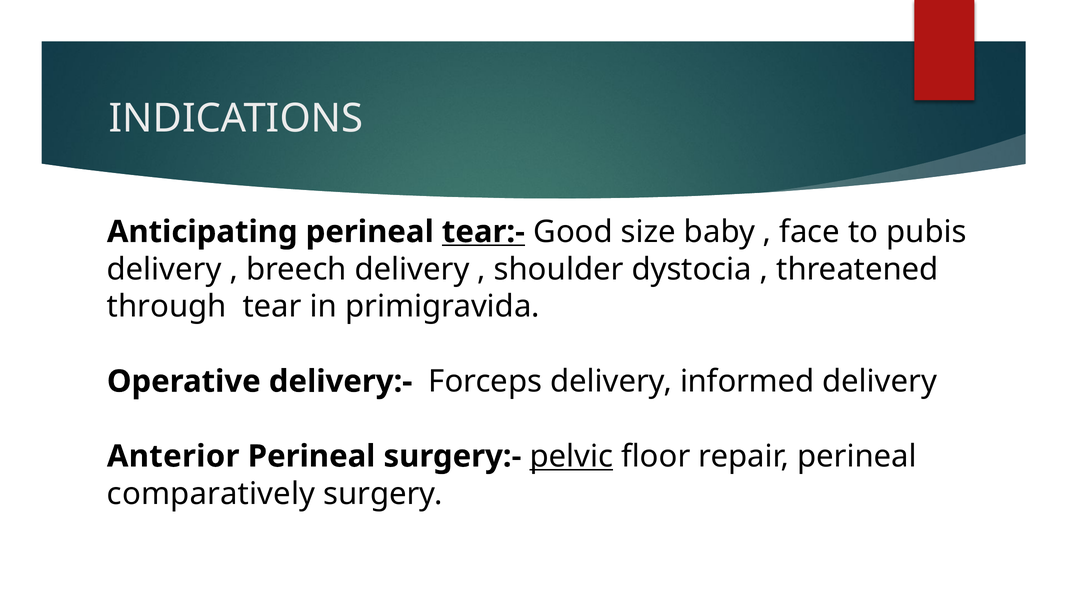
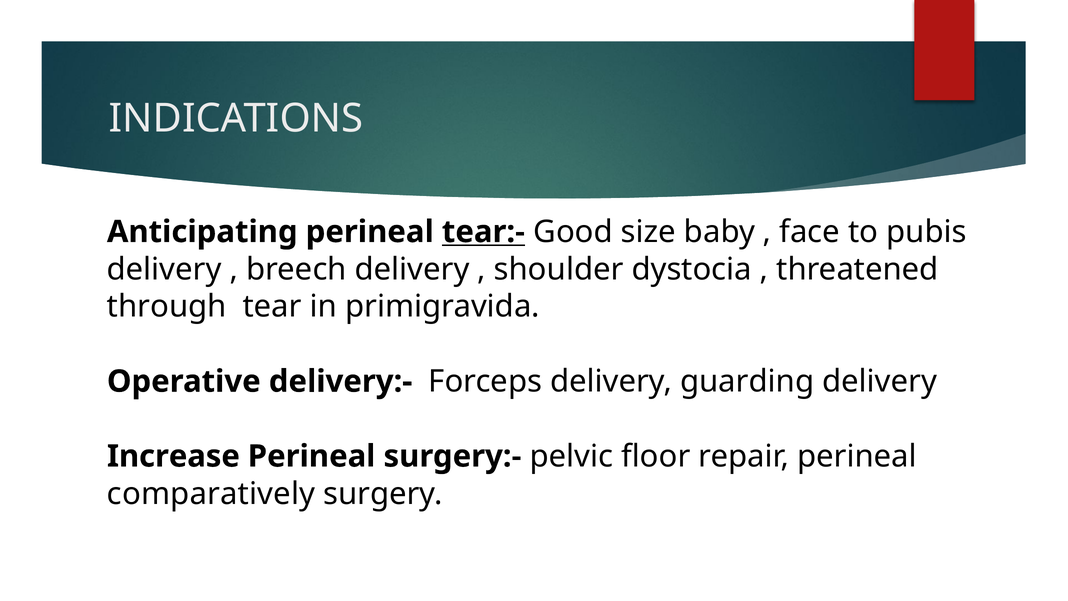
informed: informed -> guarding (747, 381)
Anterior: Anterior -> Increase (173, 456)
pelvic underline: present -> none (571, 456)
